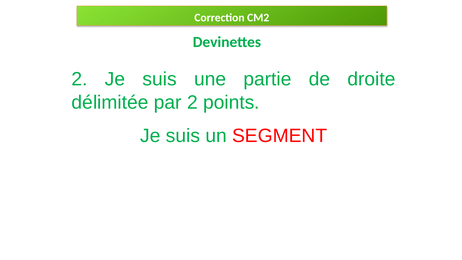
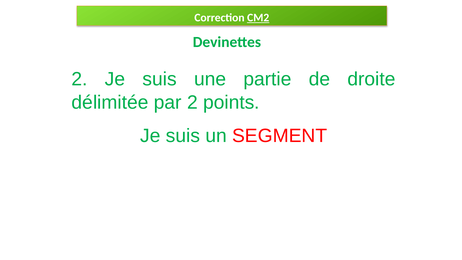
CM2 underline: none -> present (258, 18)
